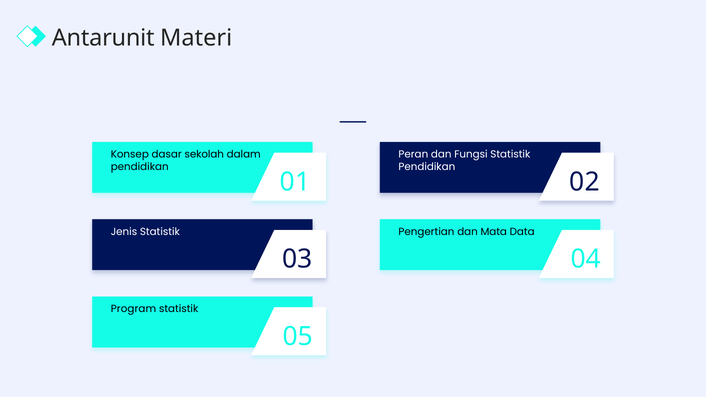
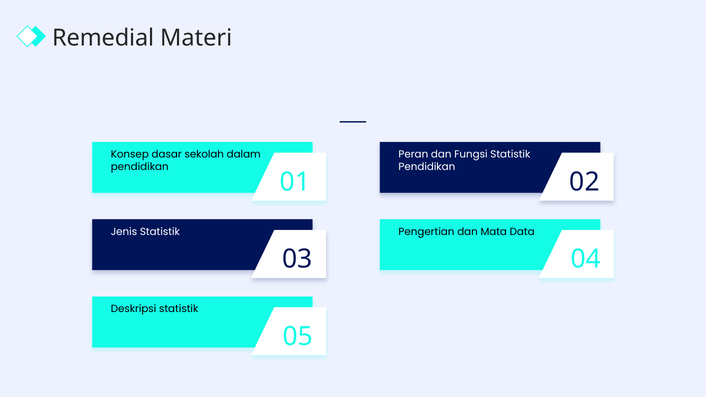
Antarunit: Antarunit -> Remedial (103, 38)
Program: Program -> Deskripsi (134, 309)
